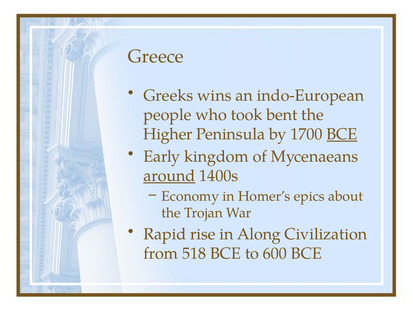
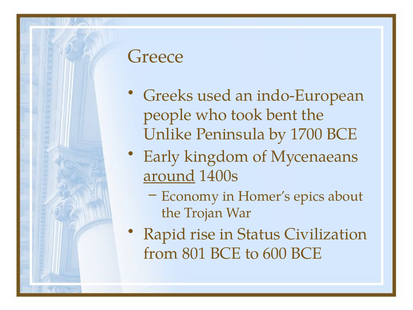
wins: wins -> used (214, 95)
Higher: Higher -> Unlike (168, 134)
BCE underline: present -> none (342, 134)
Along: Along -> Status (259, 234)
518: 518 -> 801 (194, 253)
